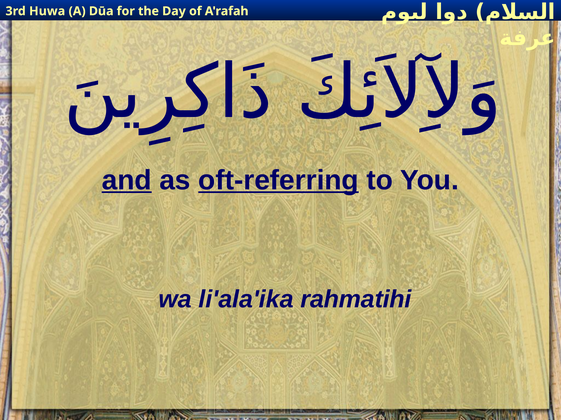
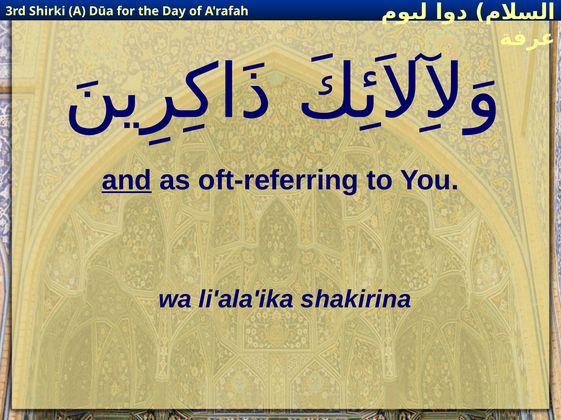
Huwa: Huwa -> Shirki (47, 11)
oft-referring underline: present -> none (279, 181)
rahmatihi: rahmatihi -> shakirina (356, 300)
